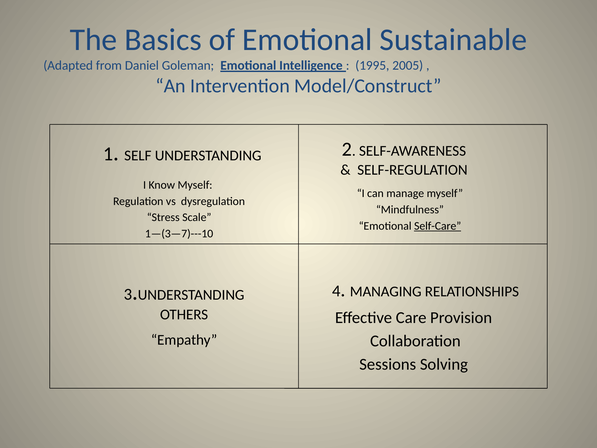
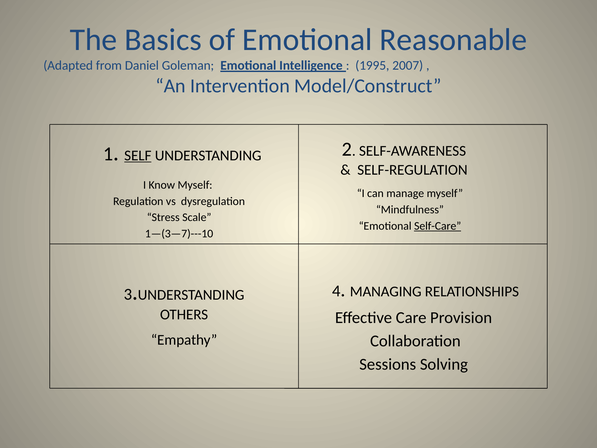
Sustainable: Sustainable -> Reasonable (453, 40)
2005: 2005 -> 2007 (408, 65)
SELF underline: none -> present (138, 156)
